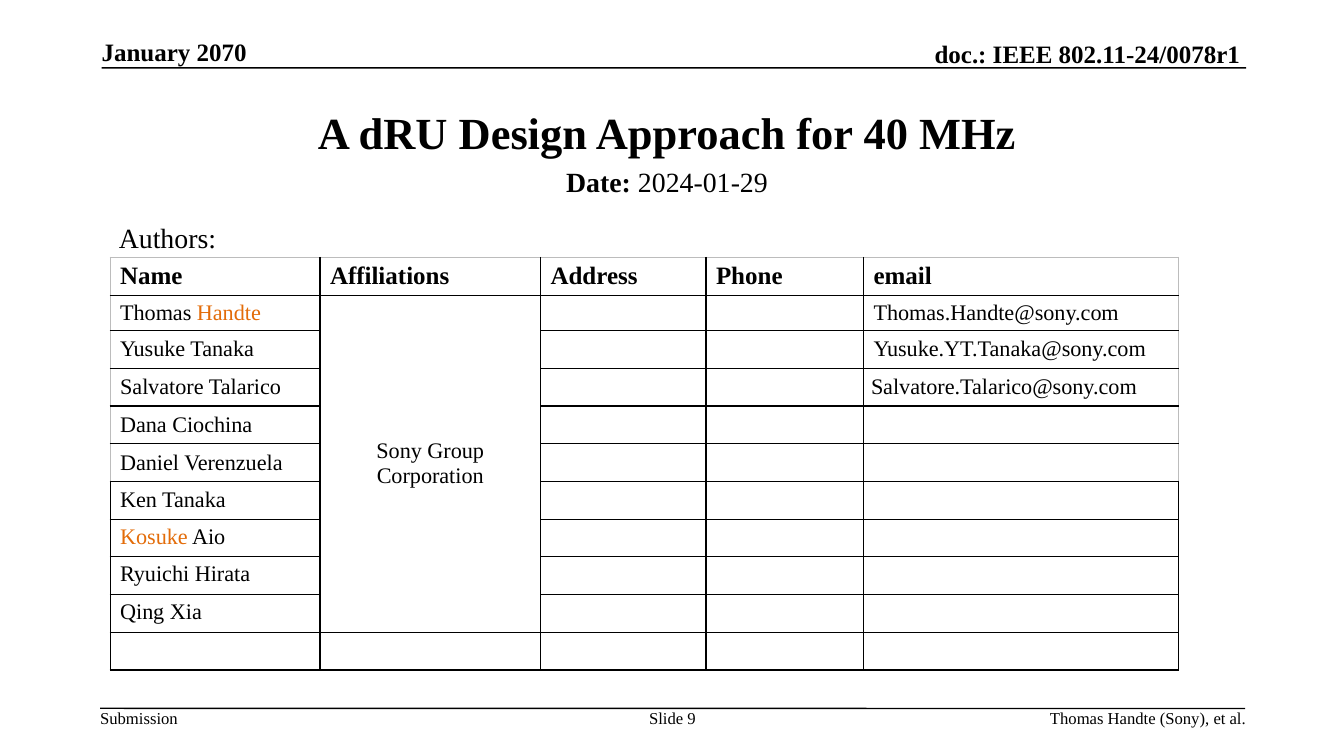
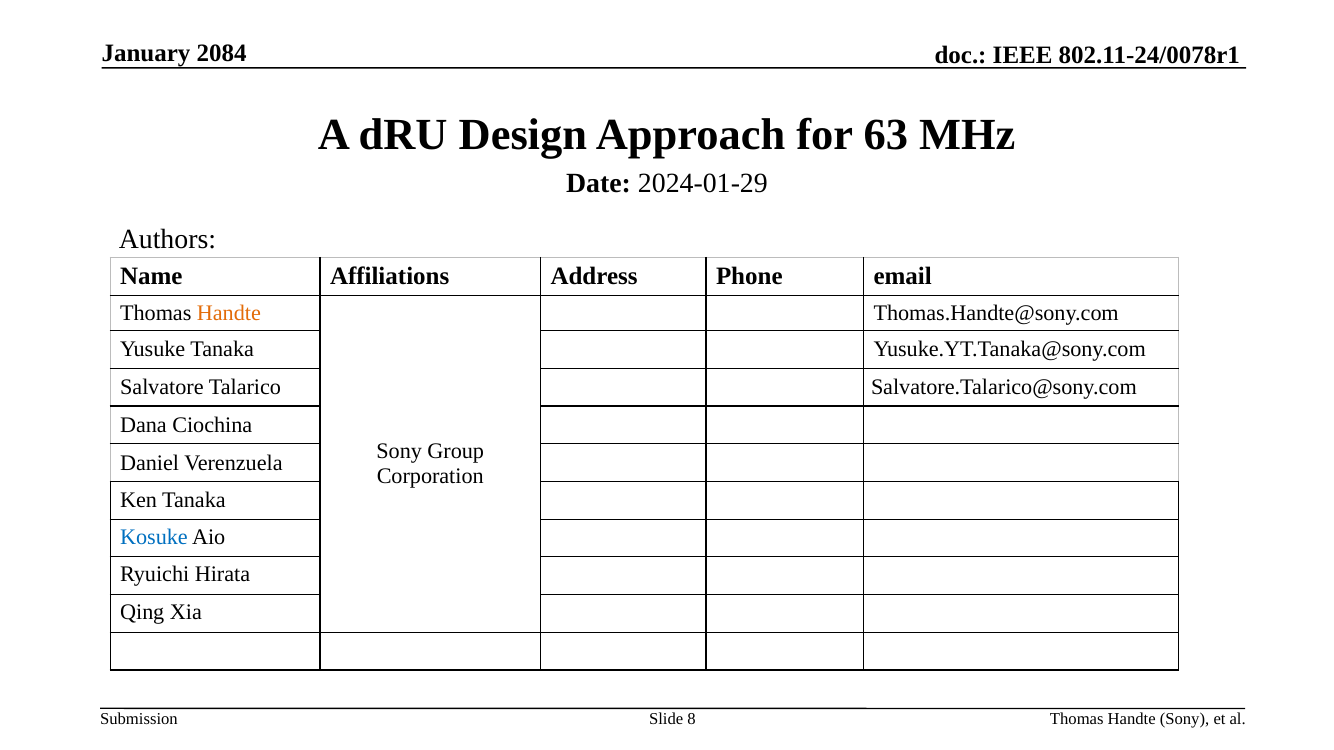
2070: 2070 -> 2084 (222, 53)
40: 40 -> 63 (886, 135)
Kosuke colour: orange -> blue (154, 537)
9: 9 -> 8 (692, 720)
